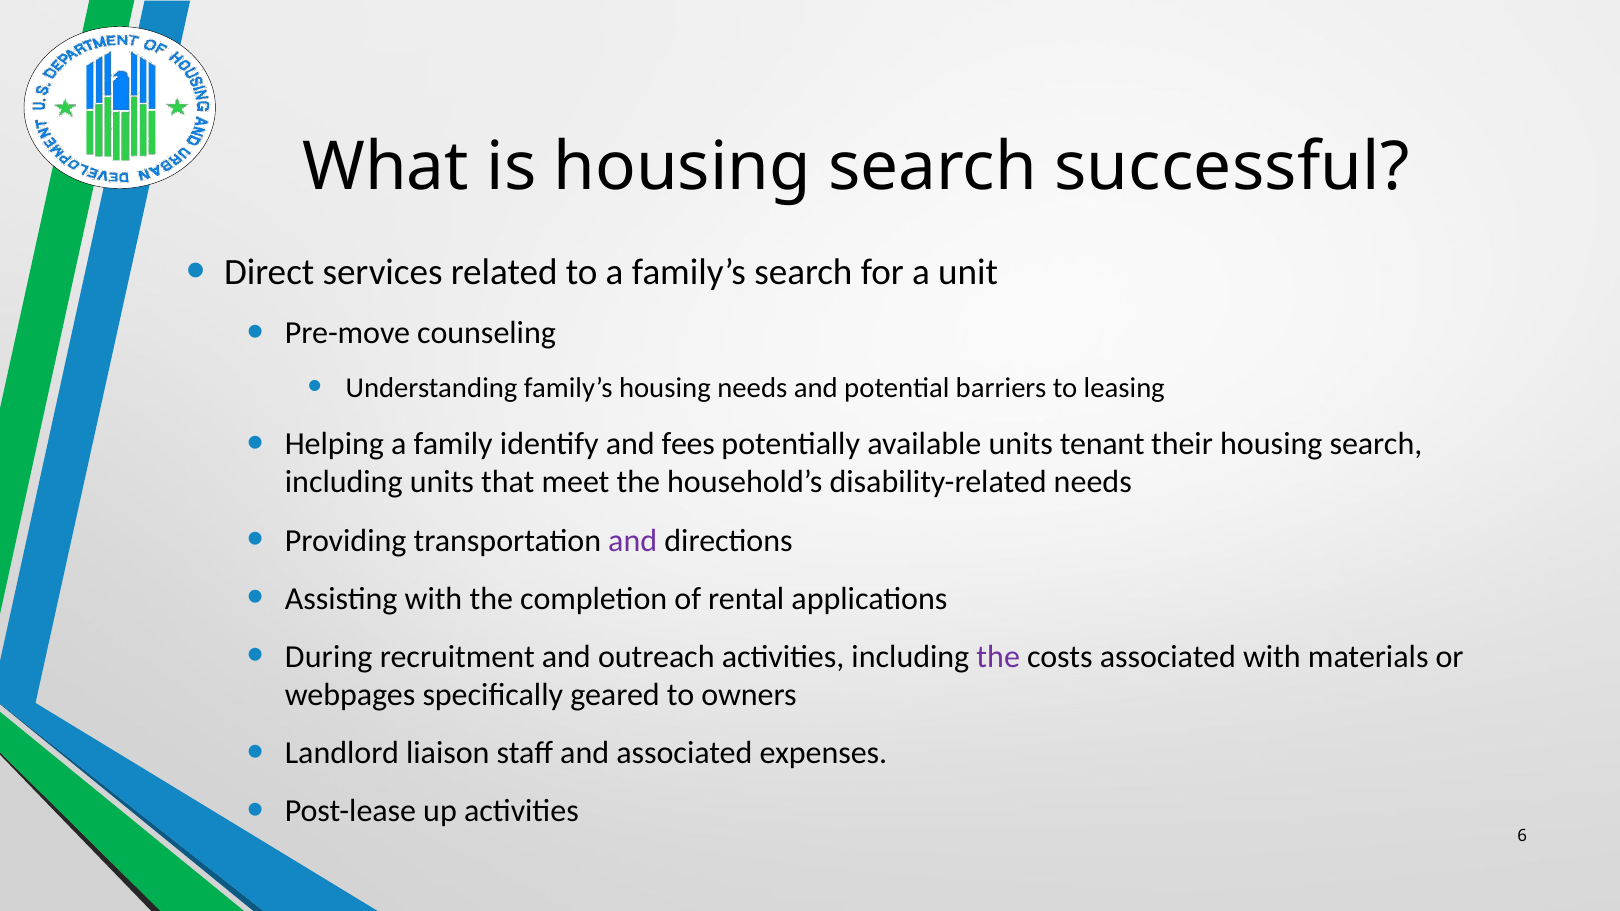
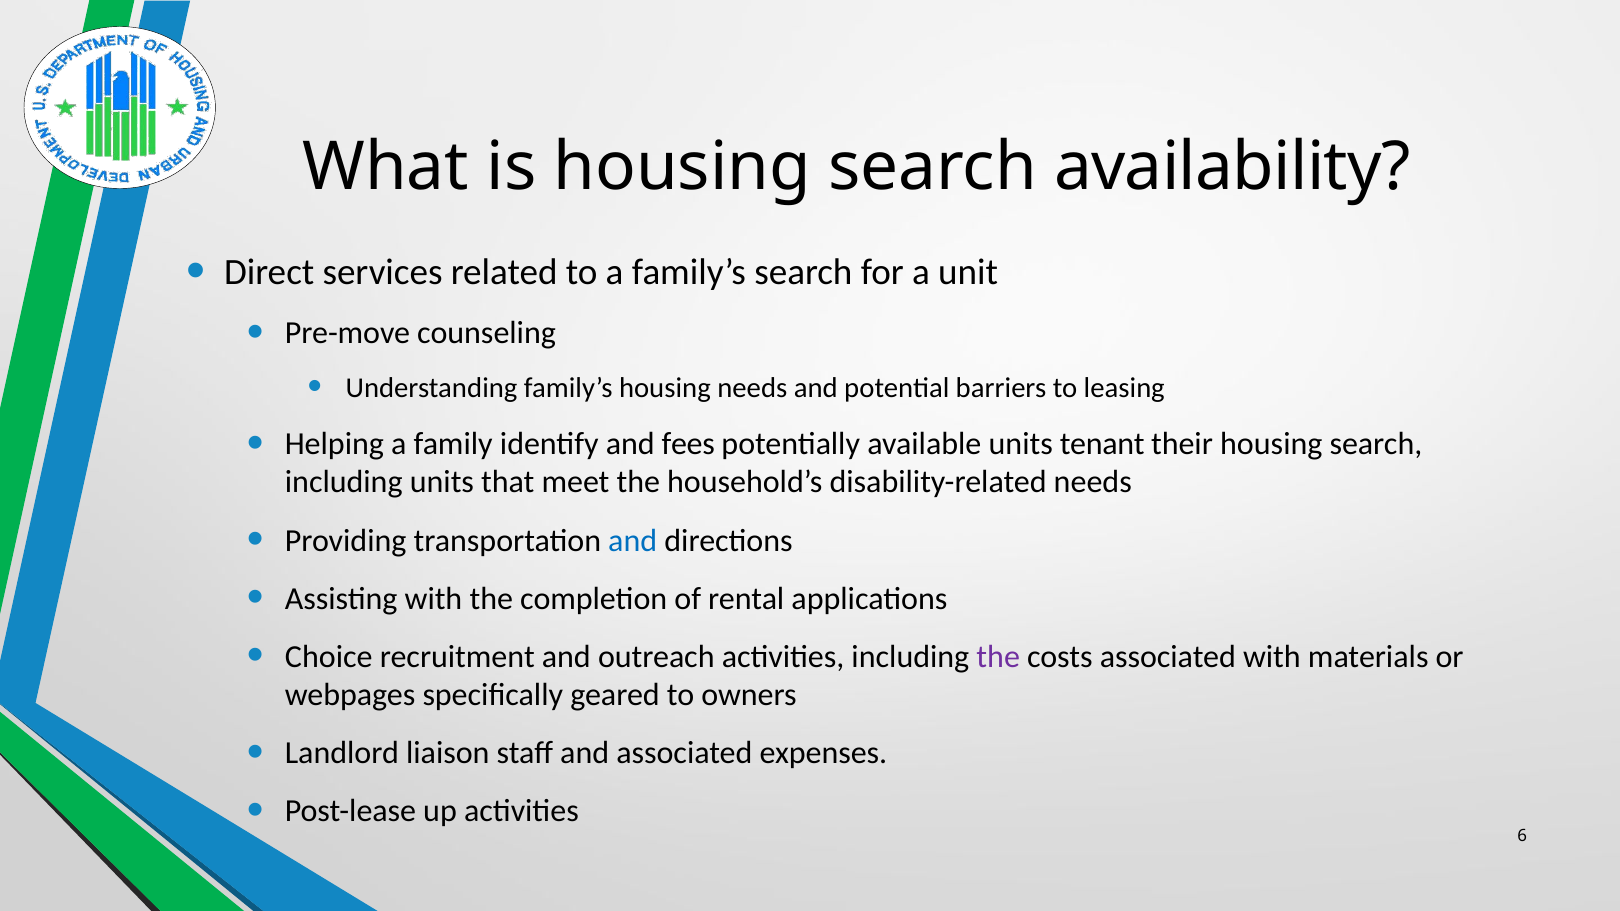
successful: successful -> availability (1232, 167)
and colour: purple -> blue (633, 541)
During: During -> Choice (329, 657)
